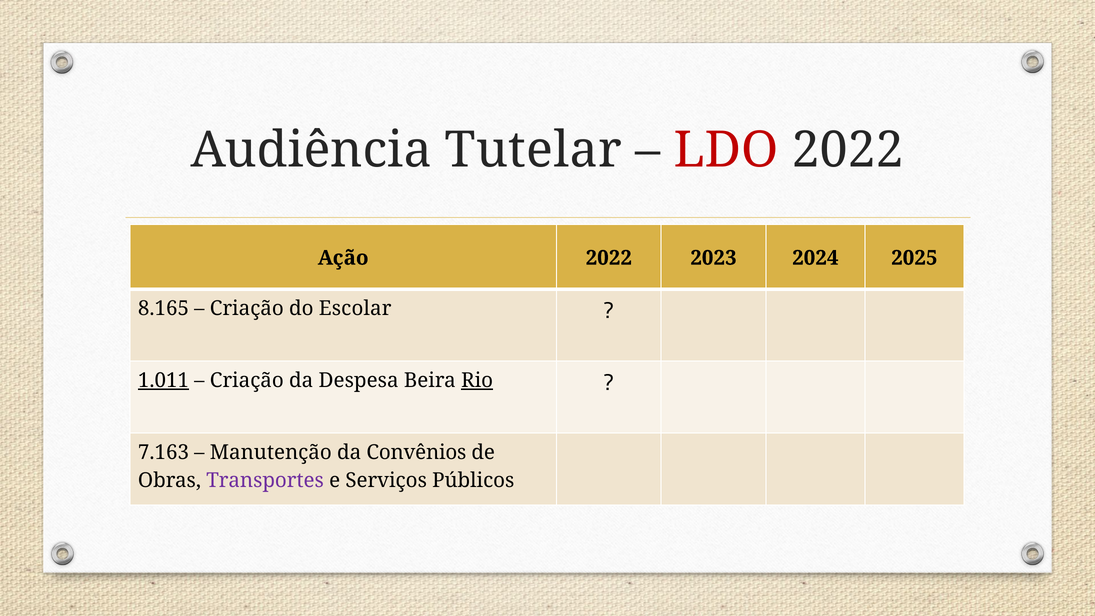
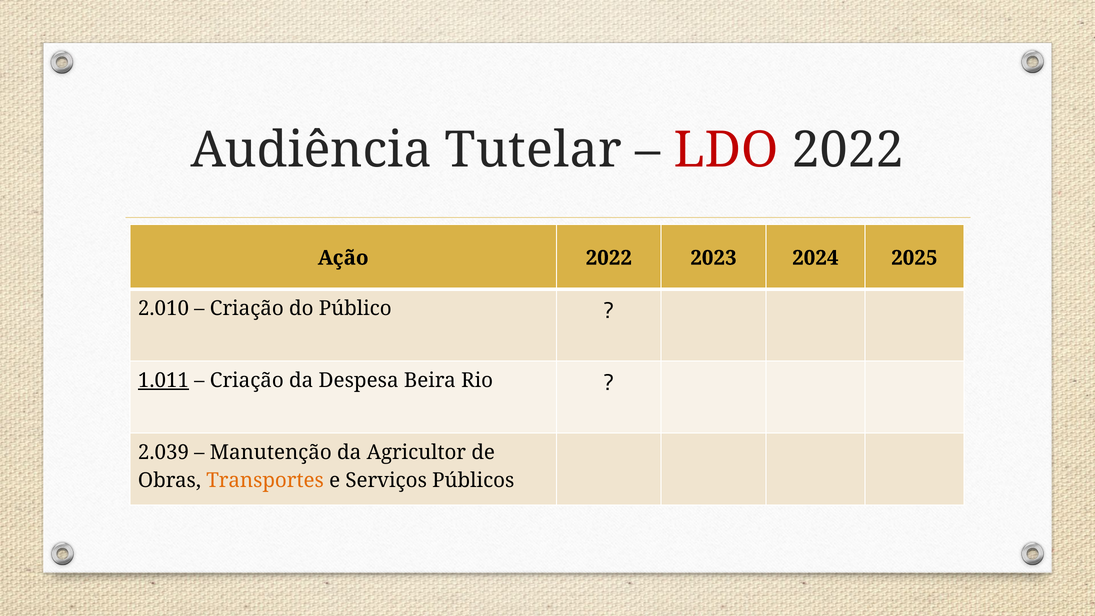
8.165: 8.165 -> 2.010 (163, 308)
Escolar: Escolar -> Público (355, 308)
Rio underline: present -> none (477, 380)
7.163: 7.163 -> 2.039 (163, 452)
Convênios: Convênios -> Agricultor (416, 452)
Transportes colour: purple -> orange (265, 480)
